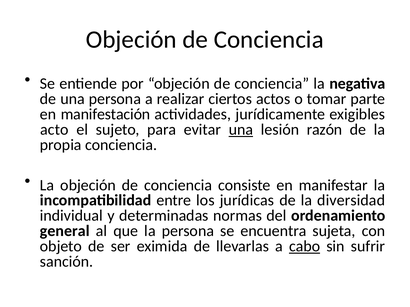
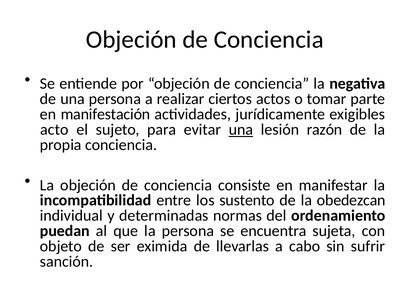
jurídicas: jurídicas -> sustento (247, 201)
diversidad: diversidad -> obedezcan (351, 201)
general: general -> puedan (65, 231)
cabo underline: present -> none (305, 247)
